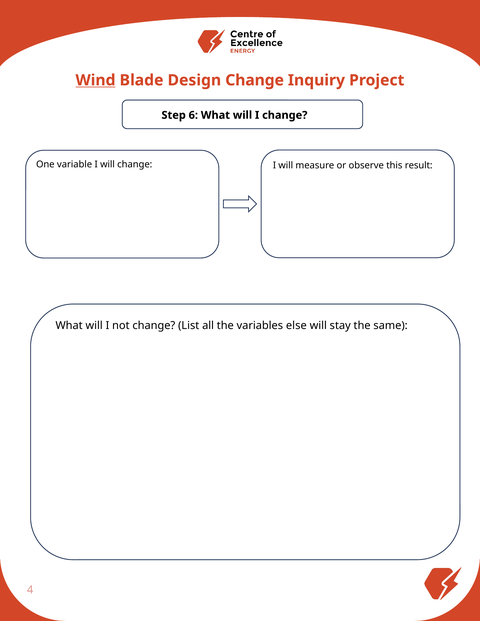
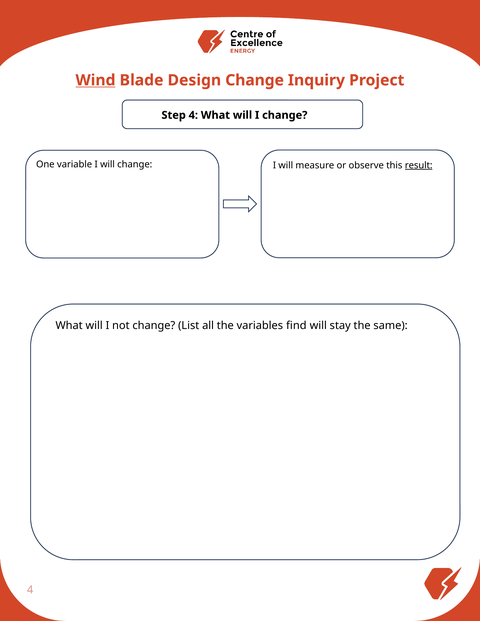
Step 6: 6 -> 4 (193, 115)
result underline: none -> present (419, 165)
else: else -> find (296, 326)
